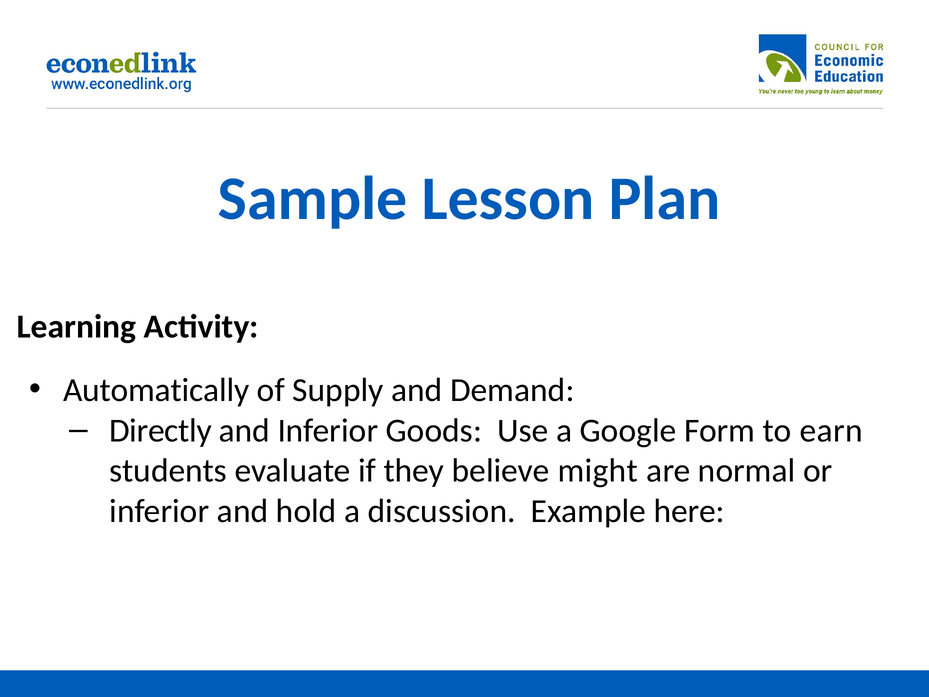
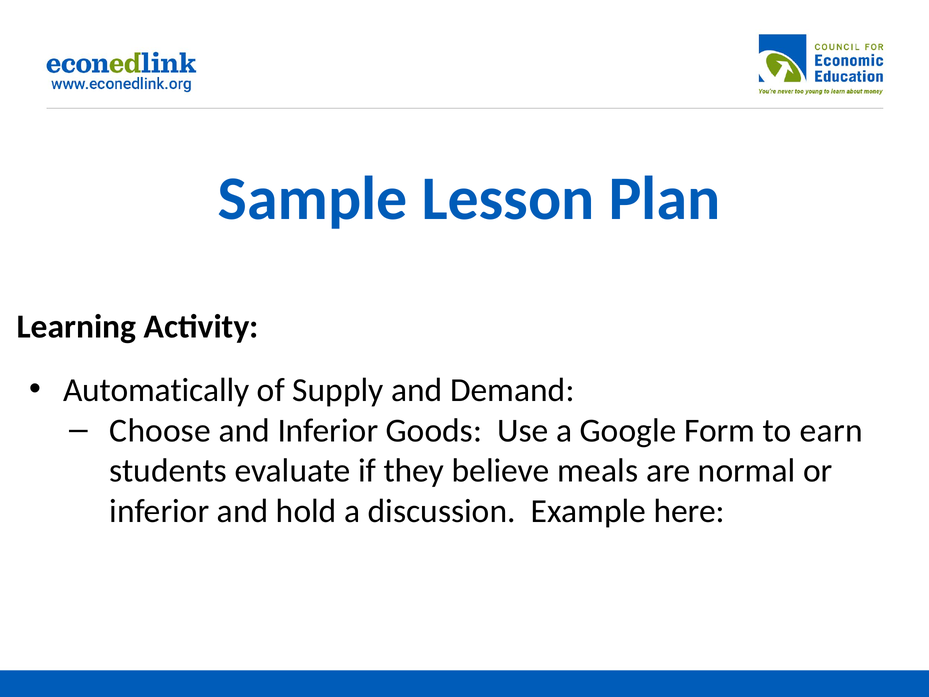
Directly: Directly -> Choose (160, 430)
might: might -> meals (598, 471)
